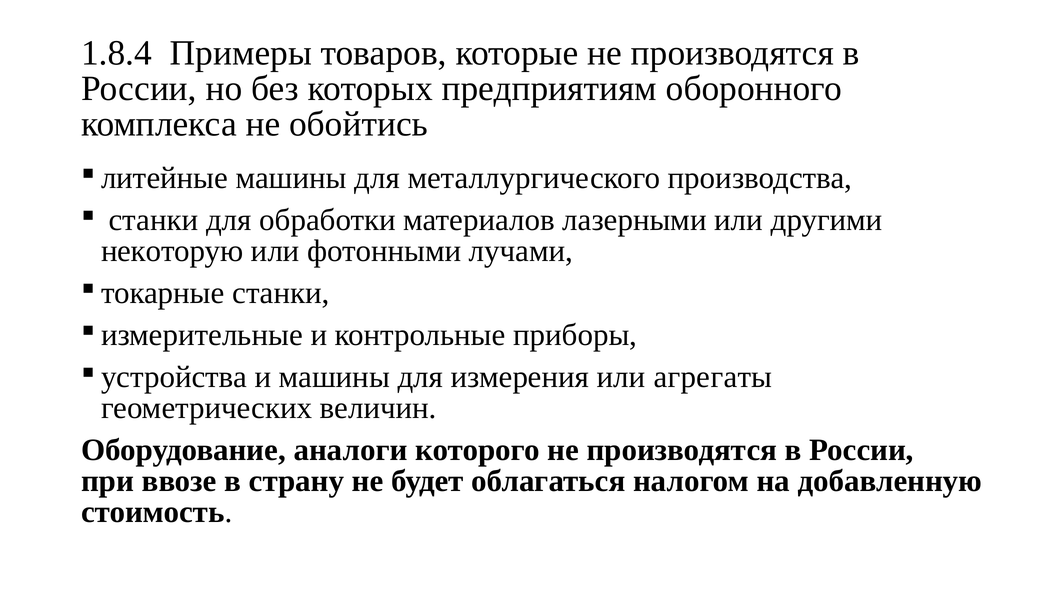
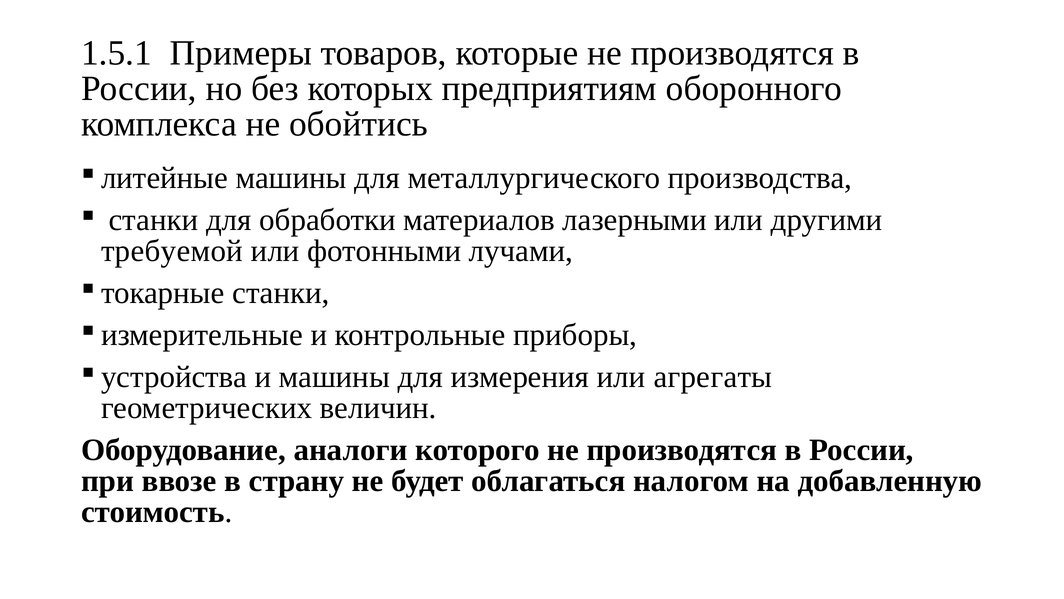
1.8.4: 1.8.4 -> 1.5.1 (117, 53)
некоторую: некоторую -> требуемой (172, 251)
